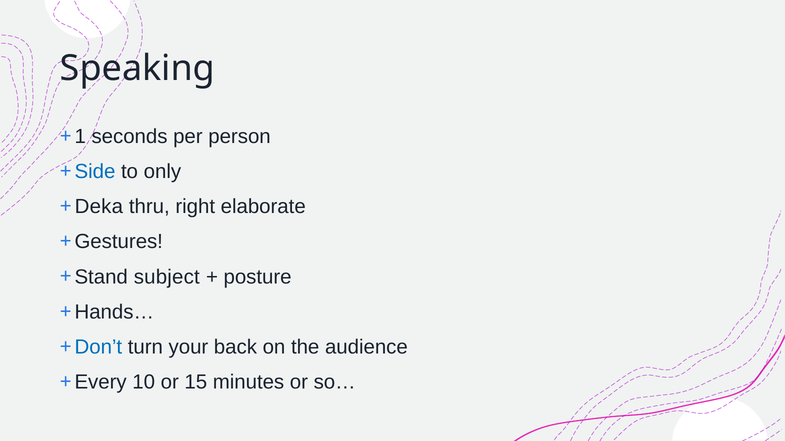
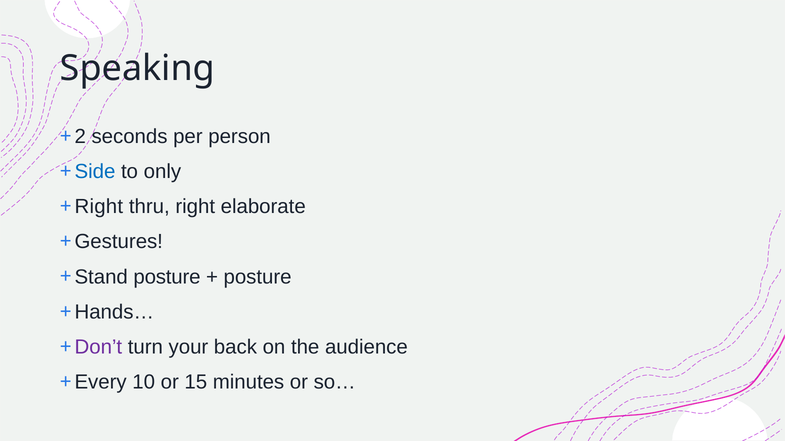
1: 1 -> 2 (80, 137)
Deka: Deka -> Right (99, 207)
Stand subject: subject -> posture (167, 277)
Don’t colour: blue -> purple (98, 347)
